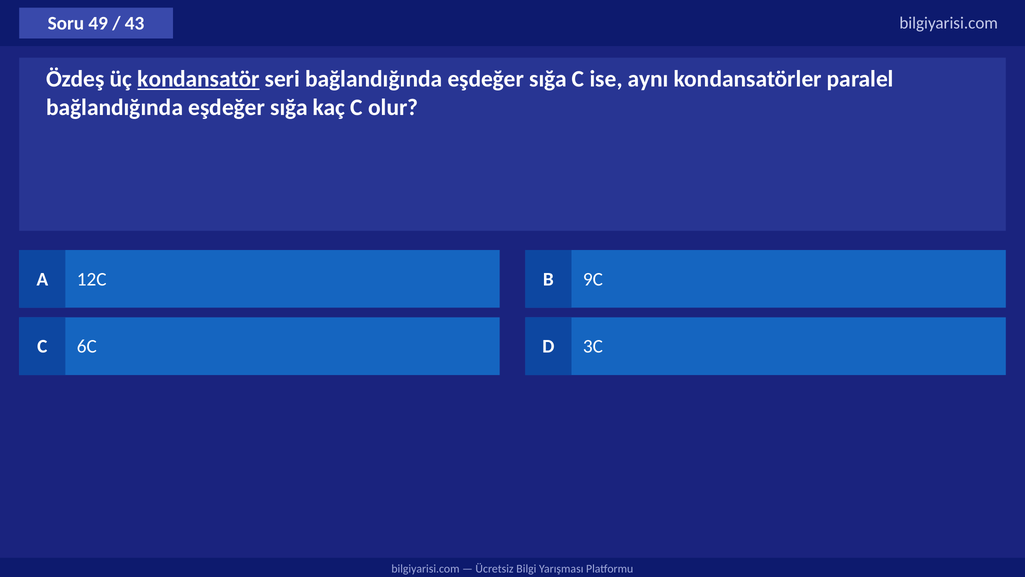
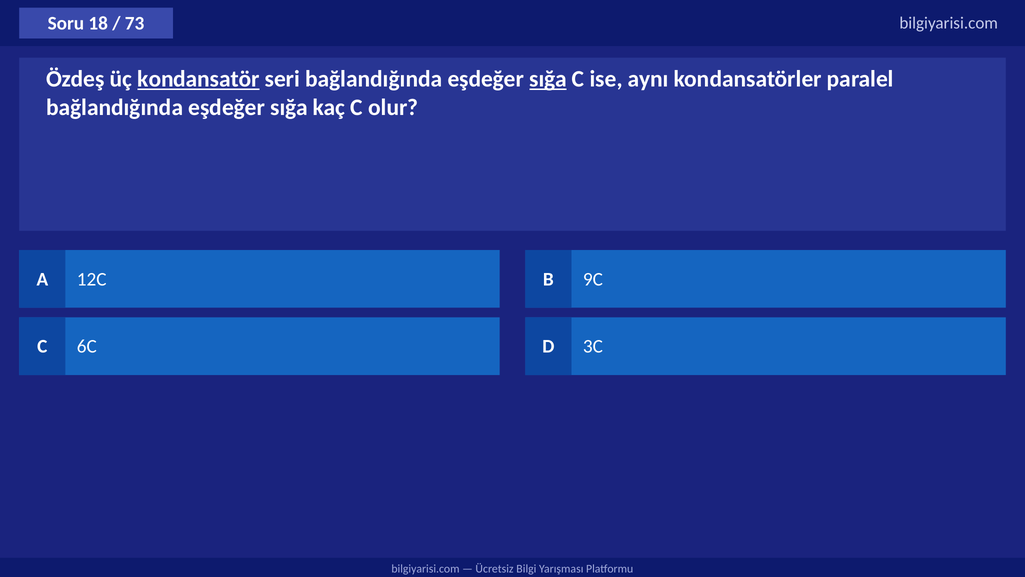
49: 49 -> 18 (98, 23)
43: 43 -> 73 (135, 23)
sığa underline: none -> present (548, 79)
